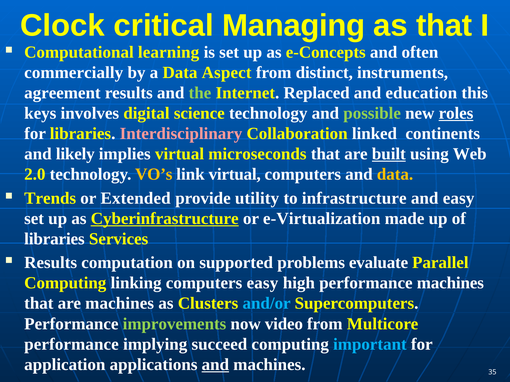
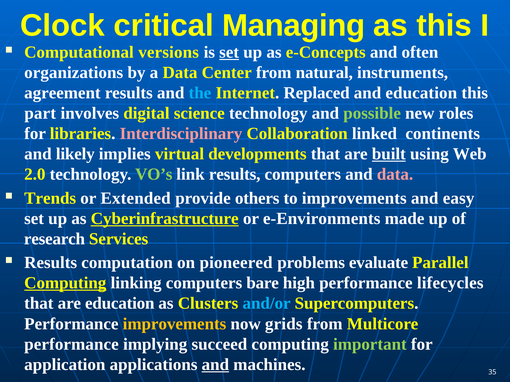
as that: that -> this (444, 26)
learning: learning -> versions (169, 52)
set underline: none -> present (229, 52)
commercially: commercially -> organizations (74, 73)
Aspect: Aspect -> Center (227, 73)
distinct: distinct -> natural (324, 73)
the colour: light green -> light blue (200, 93)
keys: keys -> part (40, 113)
roles underline: present -> none (456, 113)
microseconds: microseconds -> developments (257, 154)
VO’s colour: yellow -> light green (154, 175)
link virtual: virtual -> results (235, 175)
data colour: yellow -> pink (395, 175)
utility: utility -> others (257, 198)
to infrastructure: infrastructure -> improvements (354, 198)
e-Virtualization: e-Virtualization -> e-Environments (322, 219)
libraries: libraries -> research (54, 239)
supported: supported -> pioneered (236, 263)
Computing underline: none -> present (65, 283)
computers easy: easy -> bare (263, 283)
performance machines: machines -> lifecycles (450, 283)
are machines: machines -> education (120, 304)
improvements colour: light green -> yellow (175, 324)
video: video -> grids (284, 324)
important colour: light blue -> light green (370, 345)
